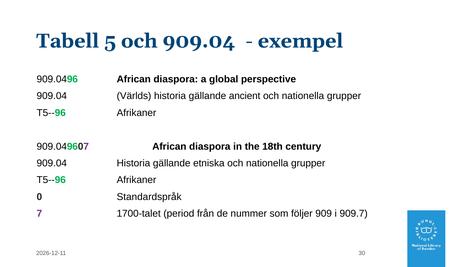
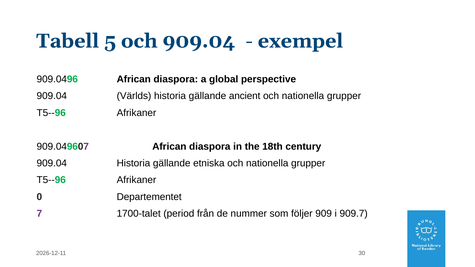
Standardspråk: Standardspråk -> Departementet (149, 197)
